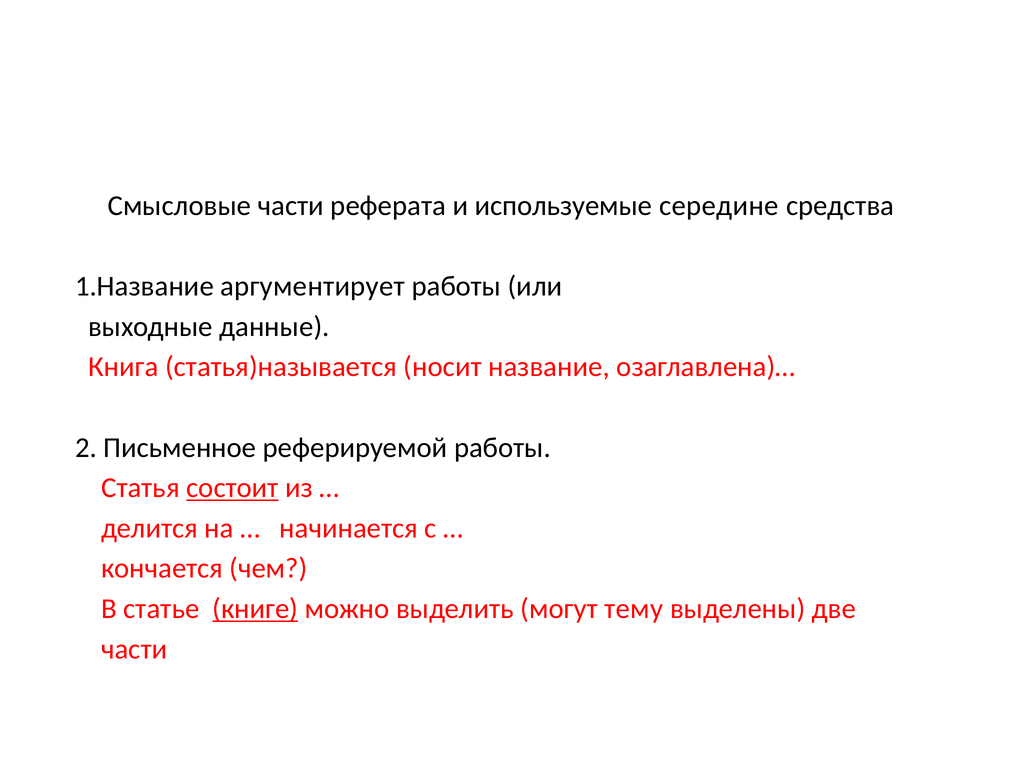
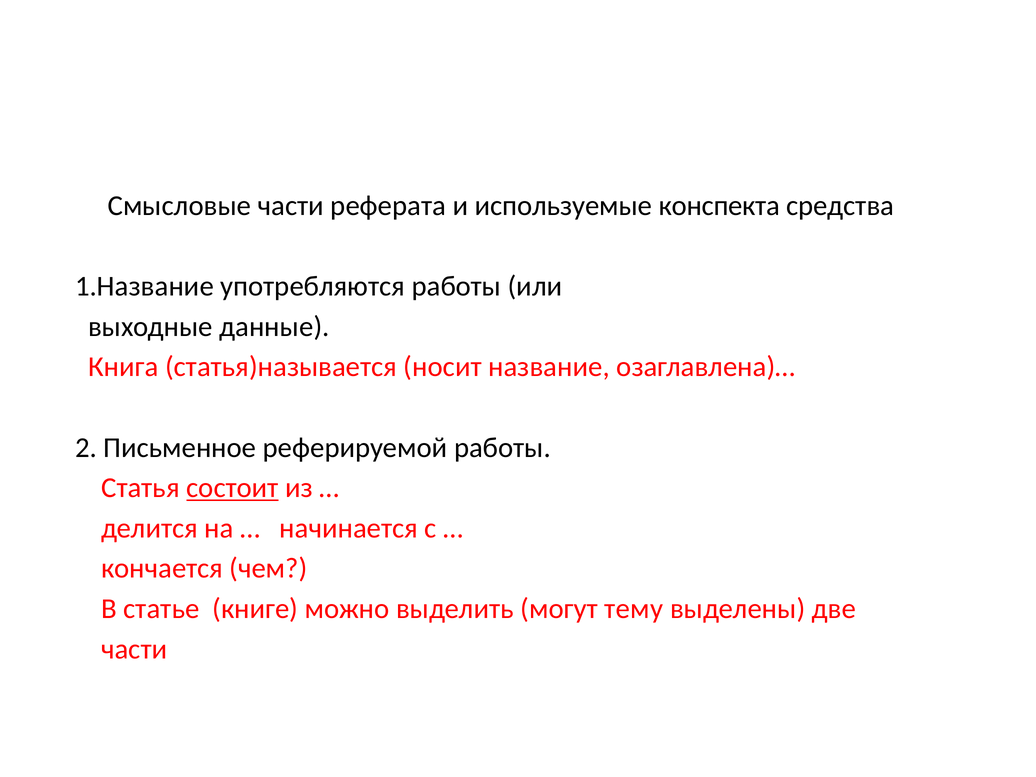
середине: середине -> конспекта (719, 206)
аргументирует: аргументирует -> употребляются (313, 286)
книге underline: present -> none (255, 609)
